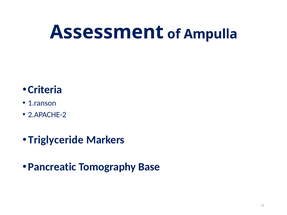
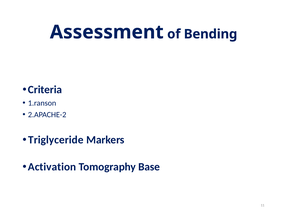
Ampulla: Ampulla -> Bending (211, 34)
Pancreatic: Pancreatic -> Activation (52, 167)
